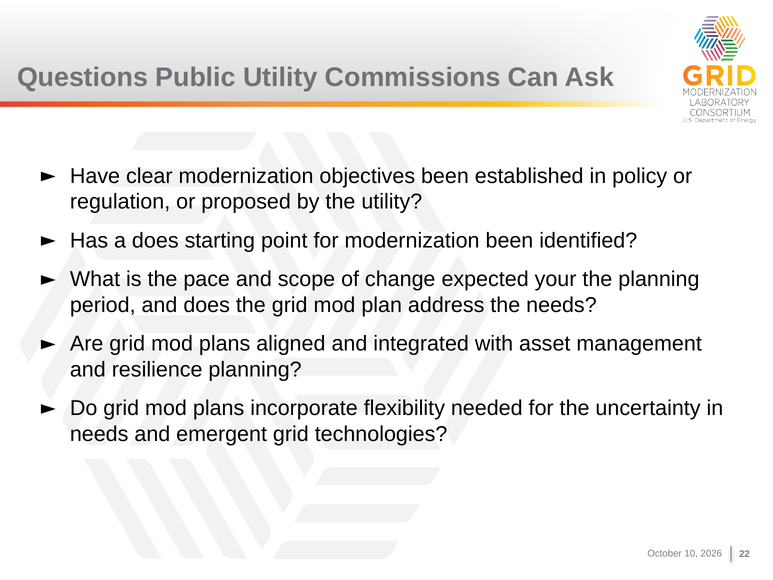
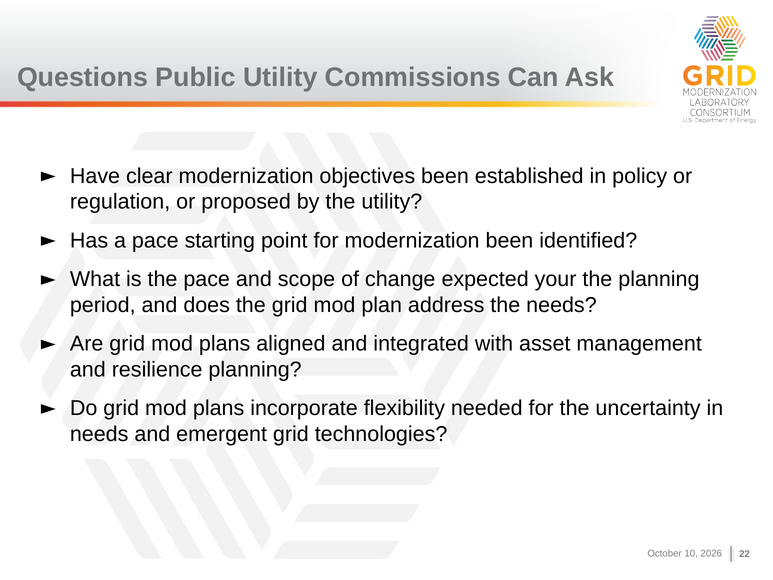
a does: does -> pace (155, 240)
